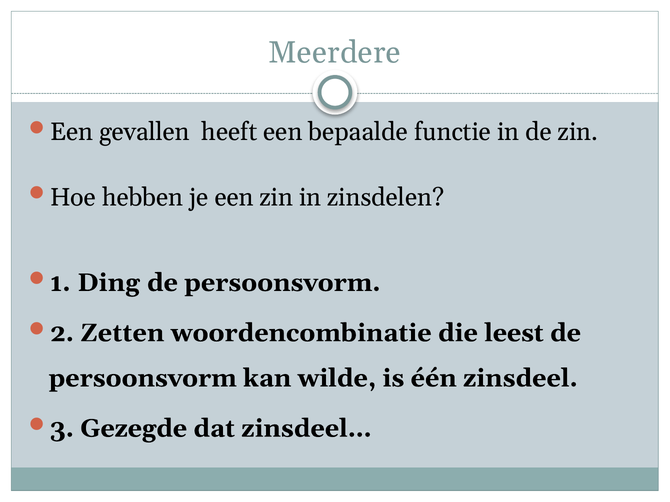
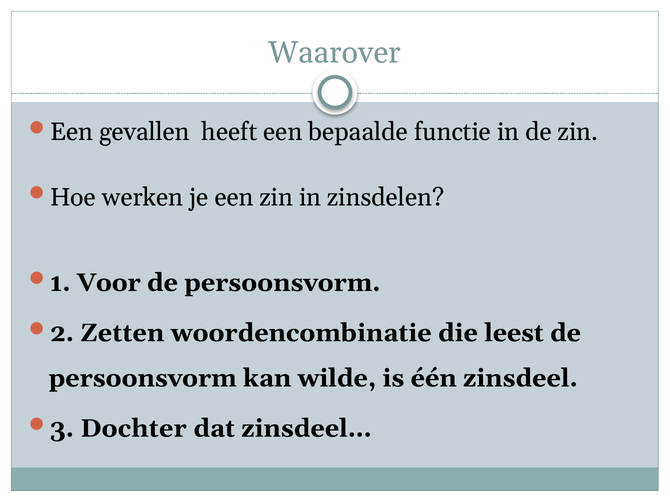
Meerdere: Meerdere -> Waarover (335, 53)
hebben: hebben -> werken (143, 197)
Ding: Ding -> Voor (109, 283)
Gezegde: Gezegde -> Dochter (134, 429)
